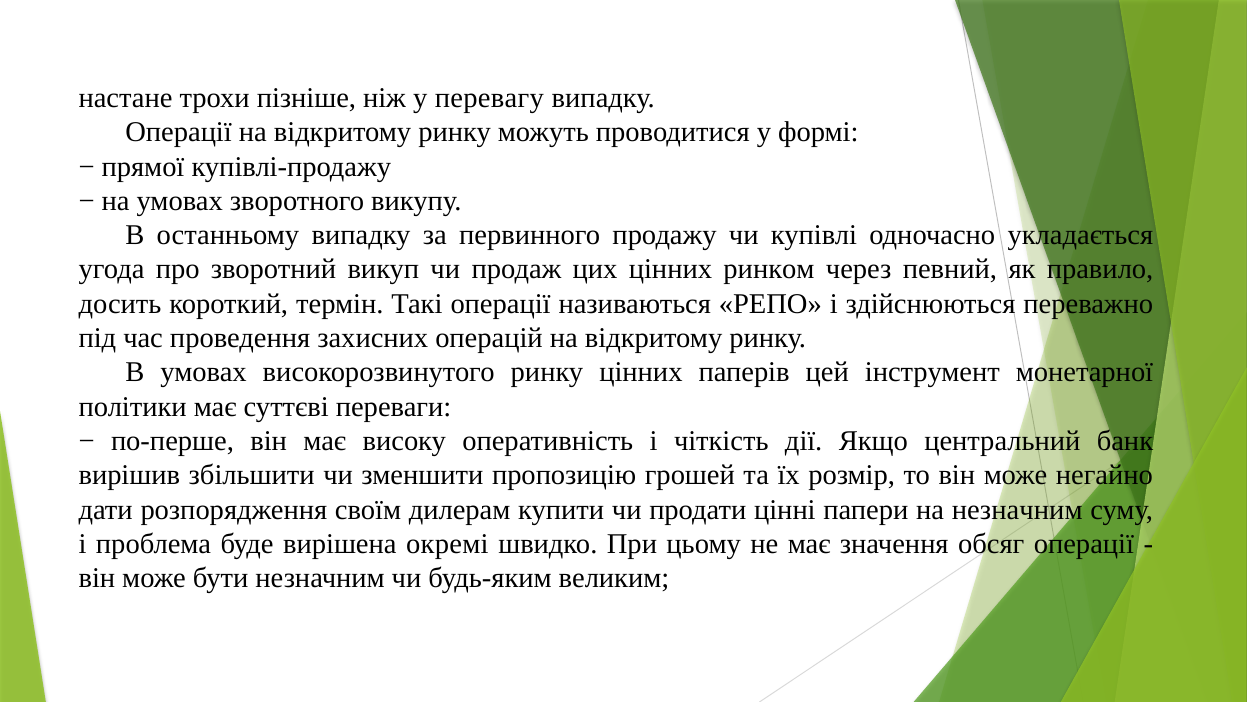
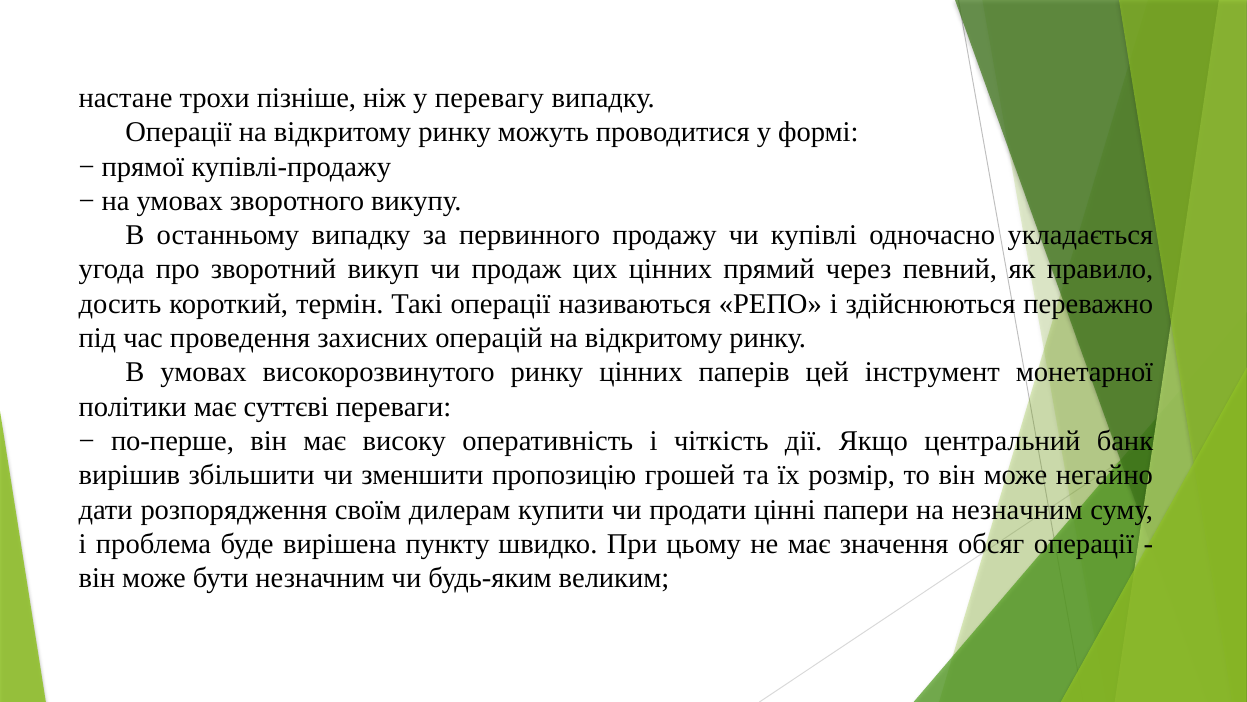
ринком: ринком -> прямий (769, 269)
окремі: окремі -> пункту (448, 544)
